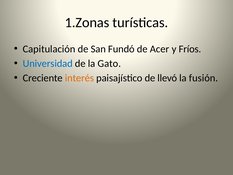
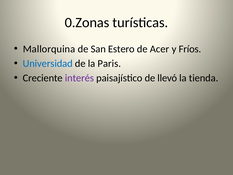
1.Zonas: 1.Zonas -> 0.Zonas (87, 23)
Capitulación: Capitulación -> Mallorquina (49, 49)
Fundó: Fundó -> Estero (121, 49)
Gato: Gato -> Paris (109, 63)
interés colour: orange -> purple (79, 78)
fusión: fusión -> tienda (204, 78)
